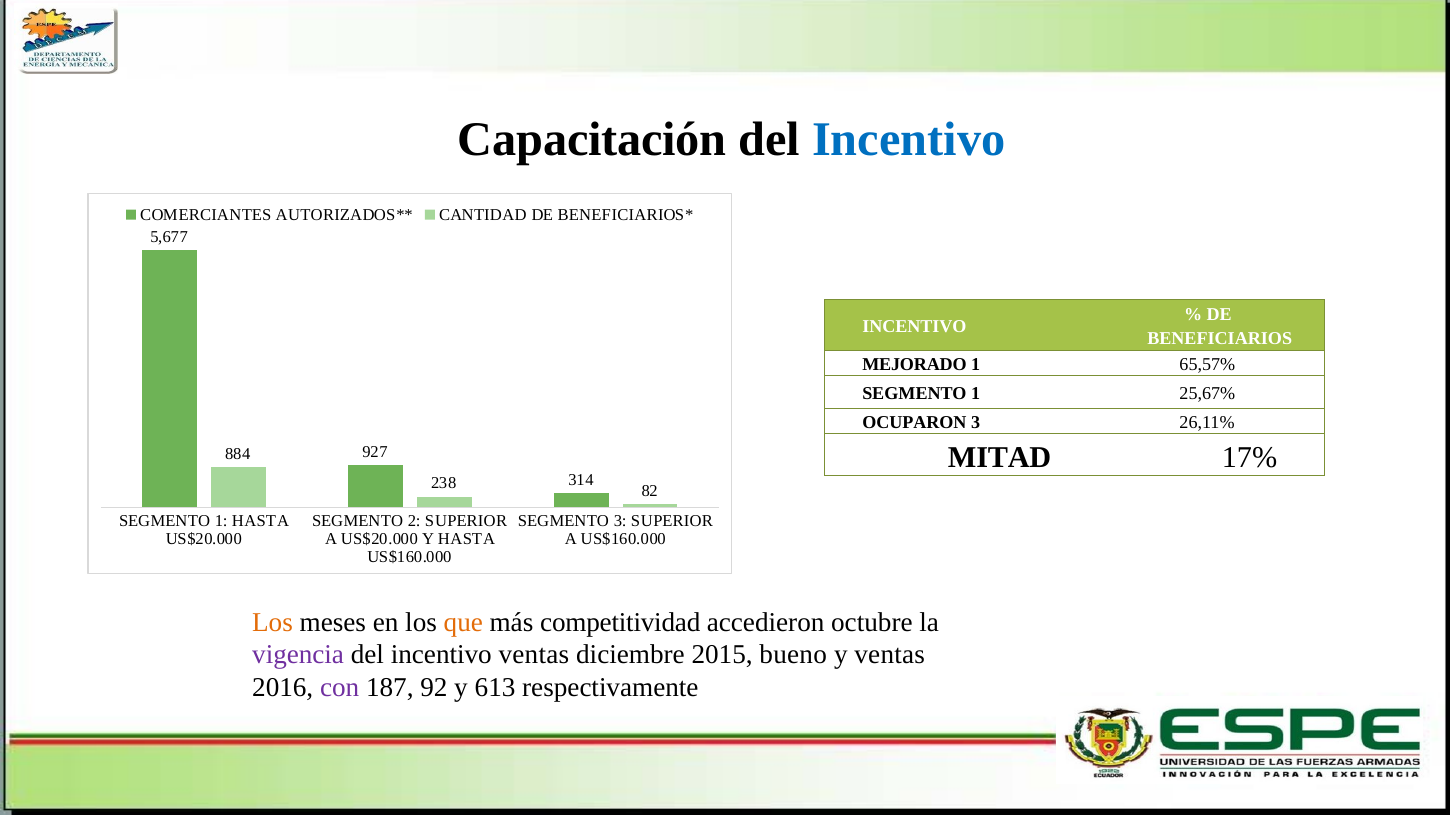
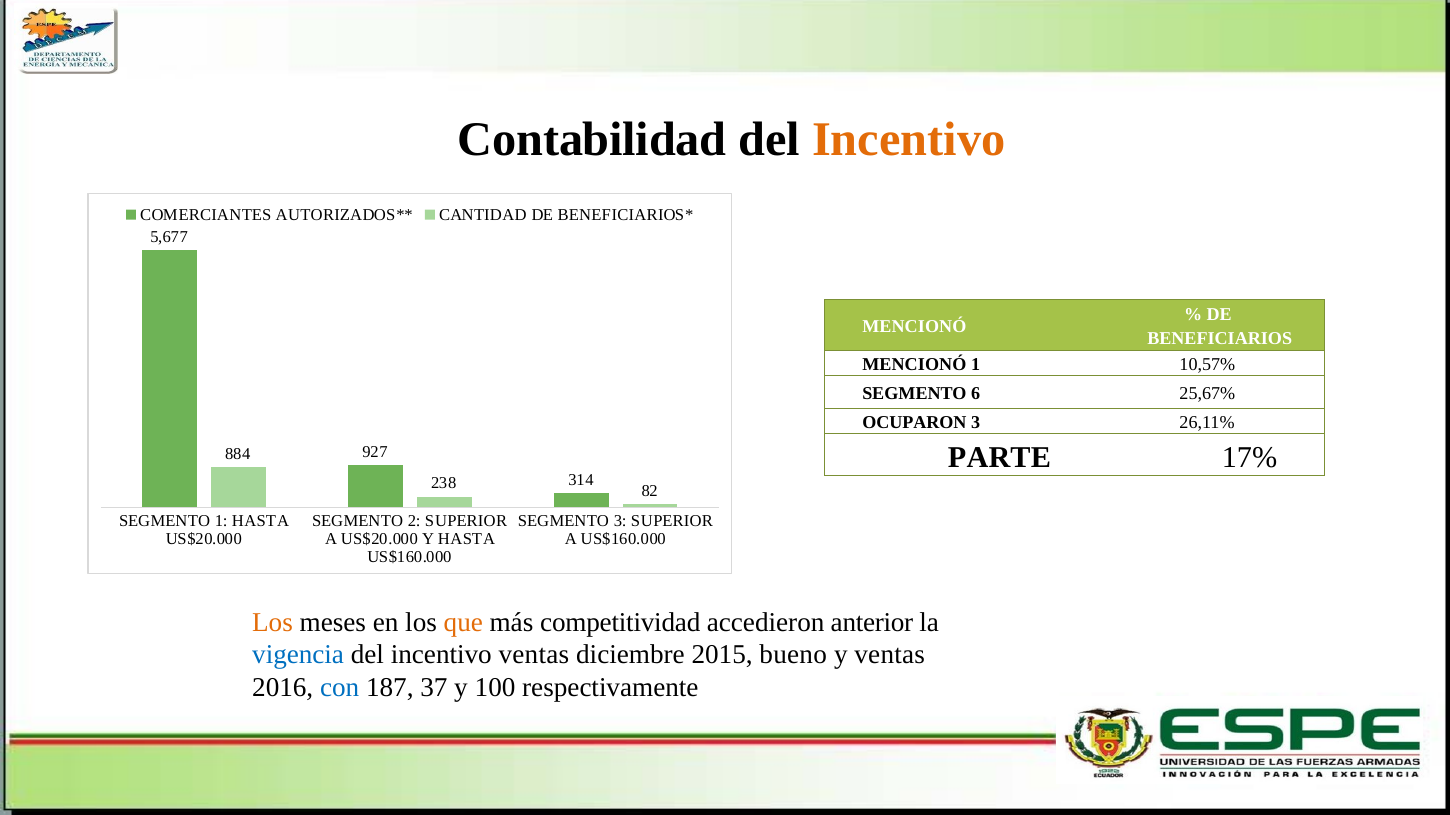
Capacitación: Capacitación -> Contabilidad (592, 140)
Incentivo colour: blue -> orange (909, 140)
INCENTIVO: INCENTIVO -> MENCIONÓ (914, 327)
MEJORADO: MEJORADO -> MENCIONÓ (914, 364)
65,57%: 65,57% -> 10,57% (1207, 364)
1: 1 -> 6 (976, 394)
MITAD: MITAD -> PARTE (999, 458)
octubre: octubre -> anterior (872, 623)
vigencia colour: purple -> blue (298, 655)
con colour: purple -> blue (340, 688)
92: 92 -> 37 (434, 688)
613: 613 -> 100 (495, 688)
